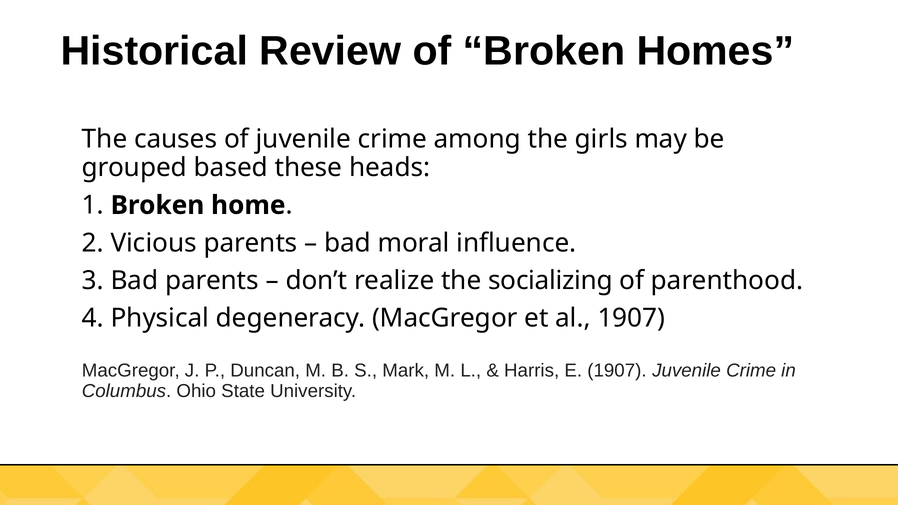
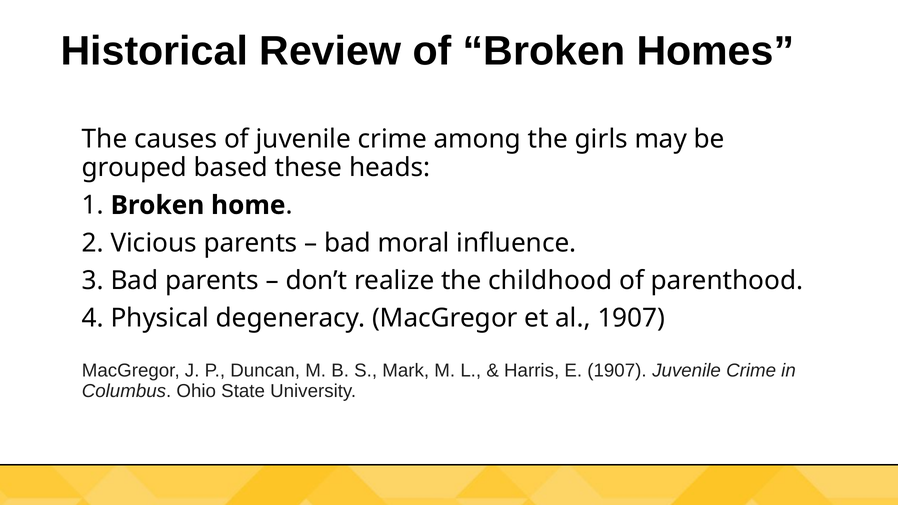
socializing: socializing -> childhood (550, 281)
